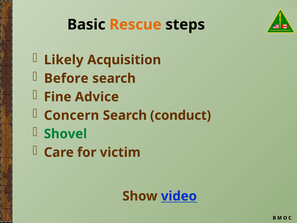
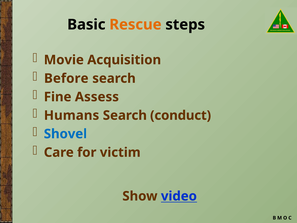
Likely: Likely -> Movie (64, 60)
Advice: Advice -> Assess (97, 97)
Concern: Concern -> Humans (72, 115)
Shovel colour: green -> blue (65, 134)
